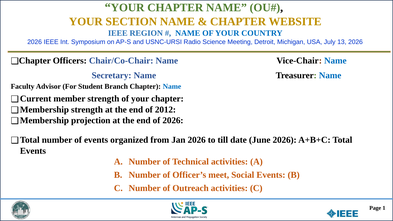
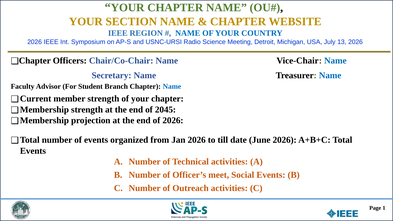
2012: 2012 -> 2045 (165, 110)
